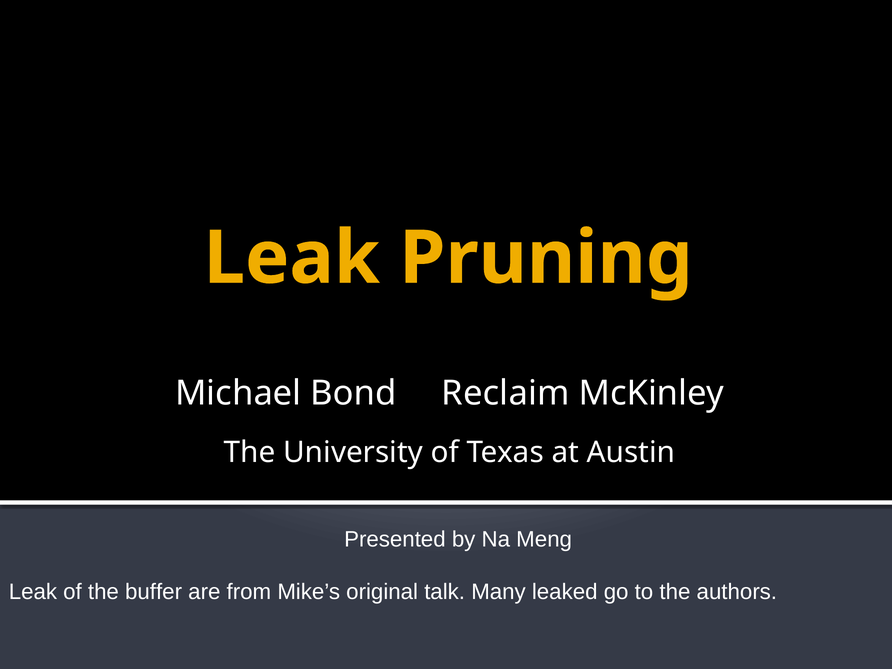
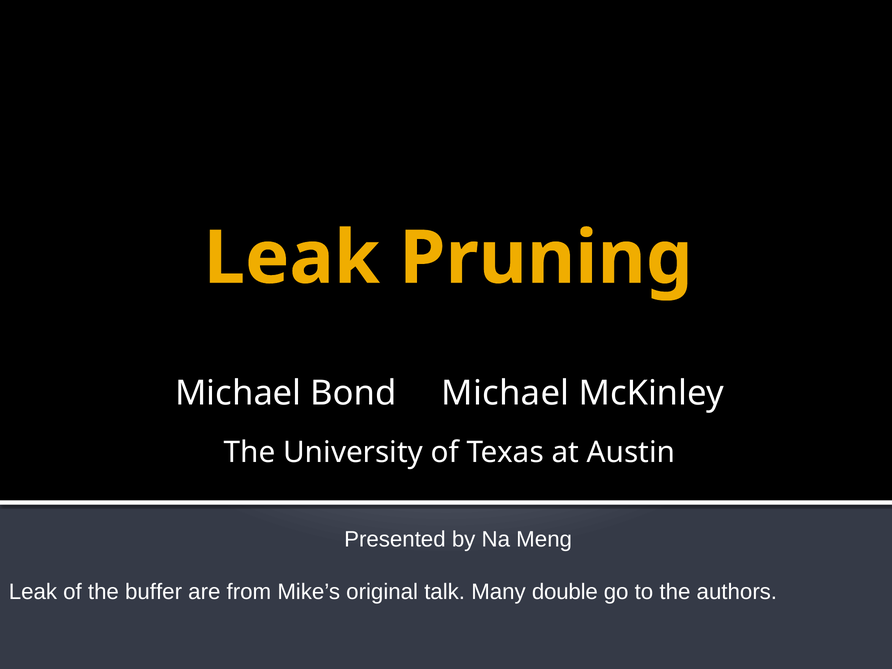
Bond Reclaim: Reclaim -> Michael (505, 393)
leaked: leaked -> double (565, 592)
